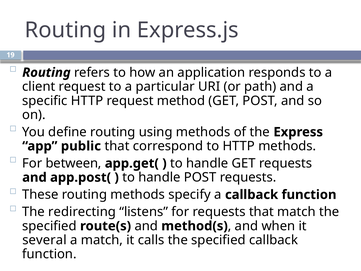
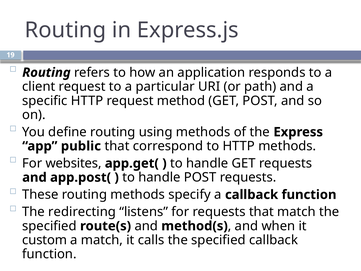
between: between -> websites (74, 163)
several: several -> custom (45, 240)
